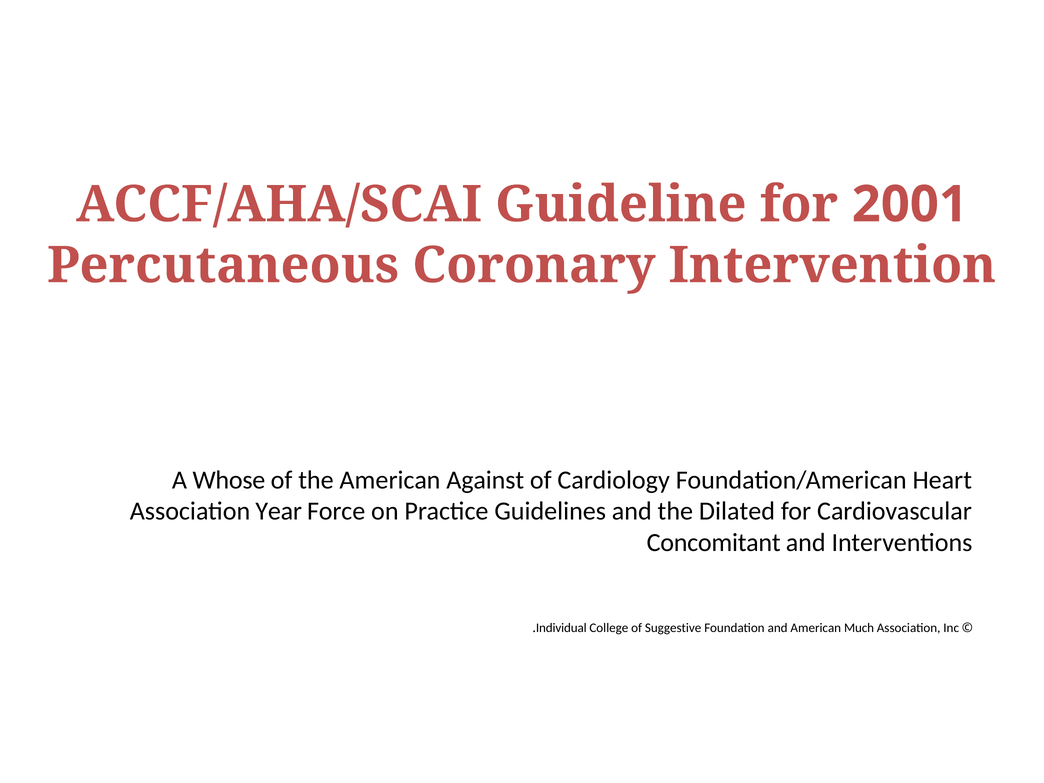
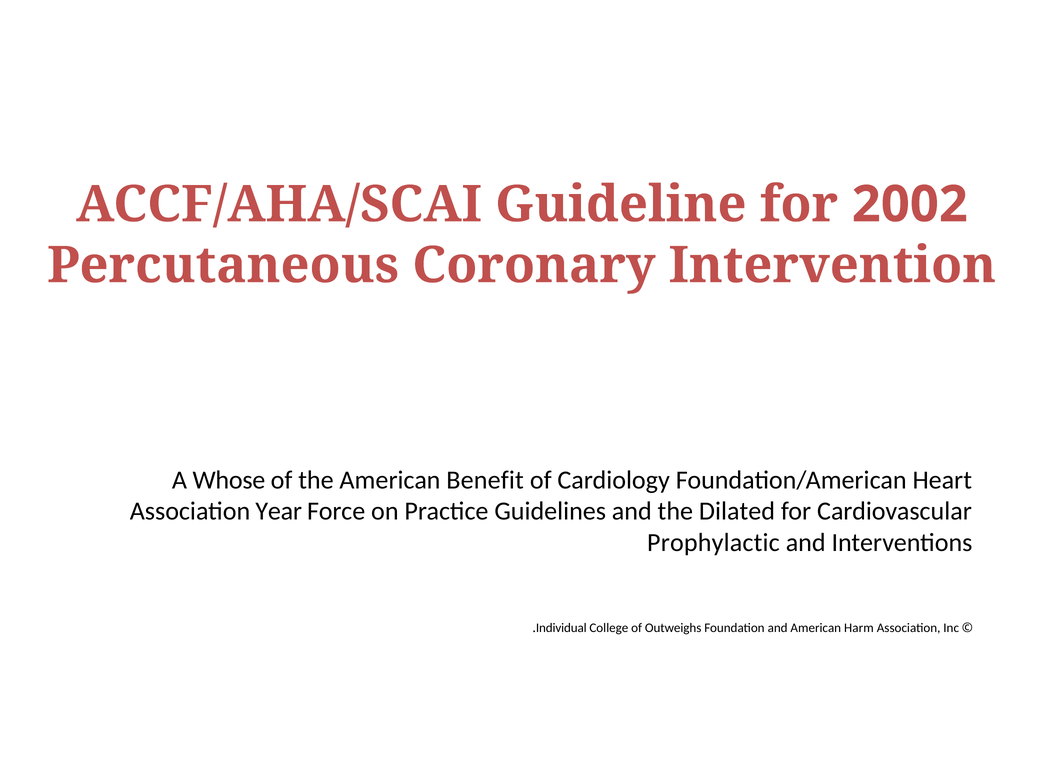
2001: 2001 -> 2002 (910, 205)
Against: Against -> Benefit (485, 480)
Concomitant: Concomitant -> Prophylactic (713, 543)
Suggestive: Suggestive -> Outweighs (673, 628)
Much: Much -> Harm (859, 628)
